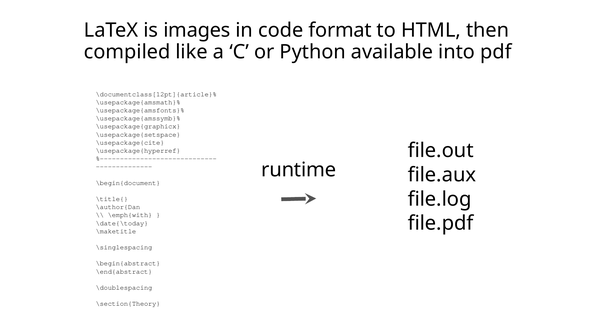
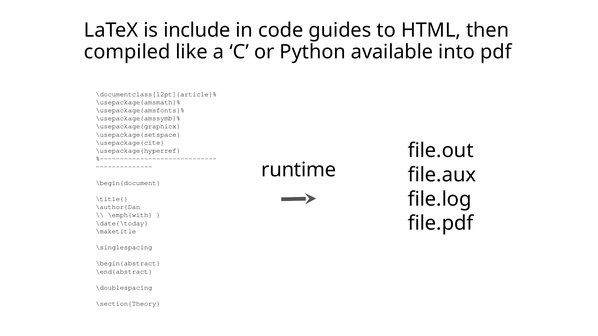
images: images -> include (197, 30)
format: format -> guides (340, 30)
